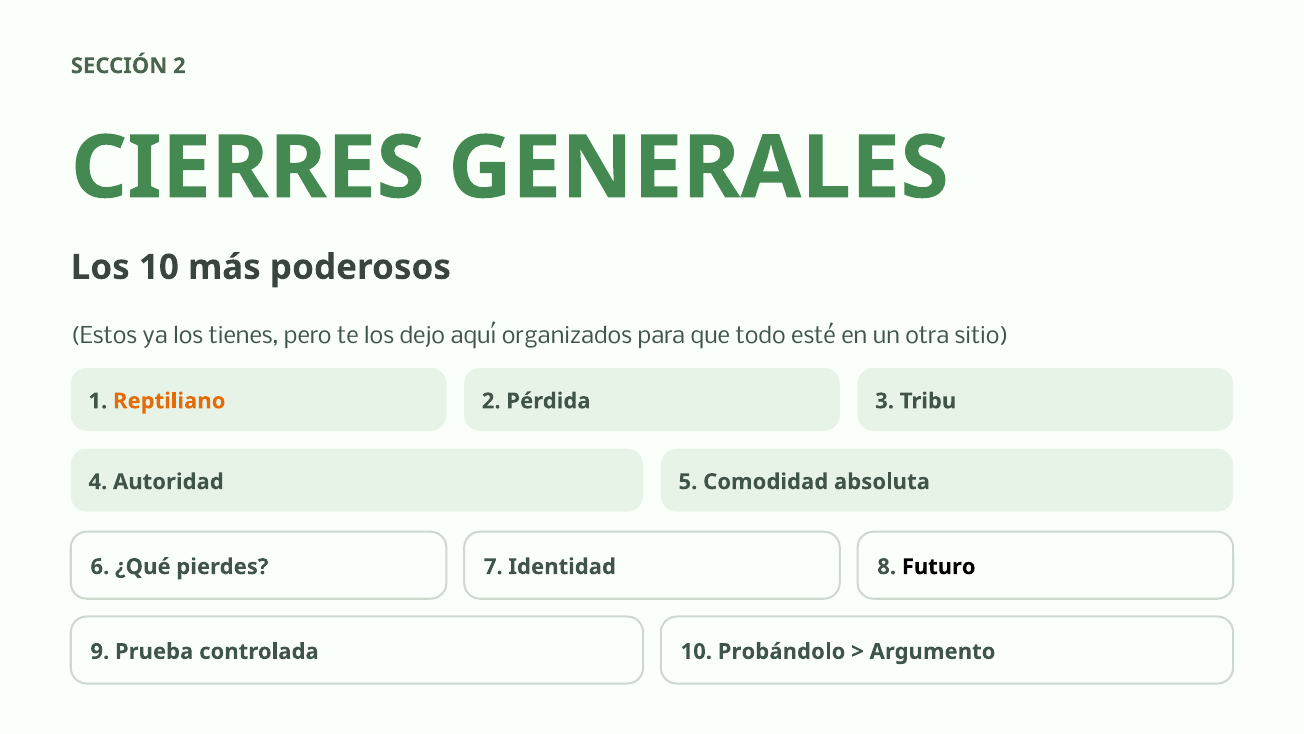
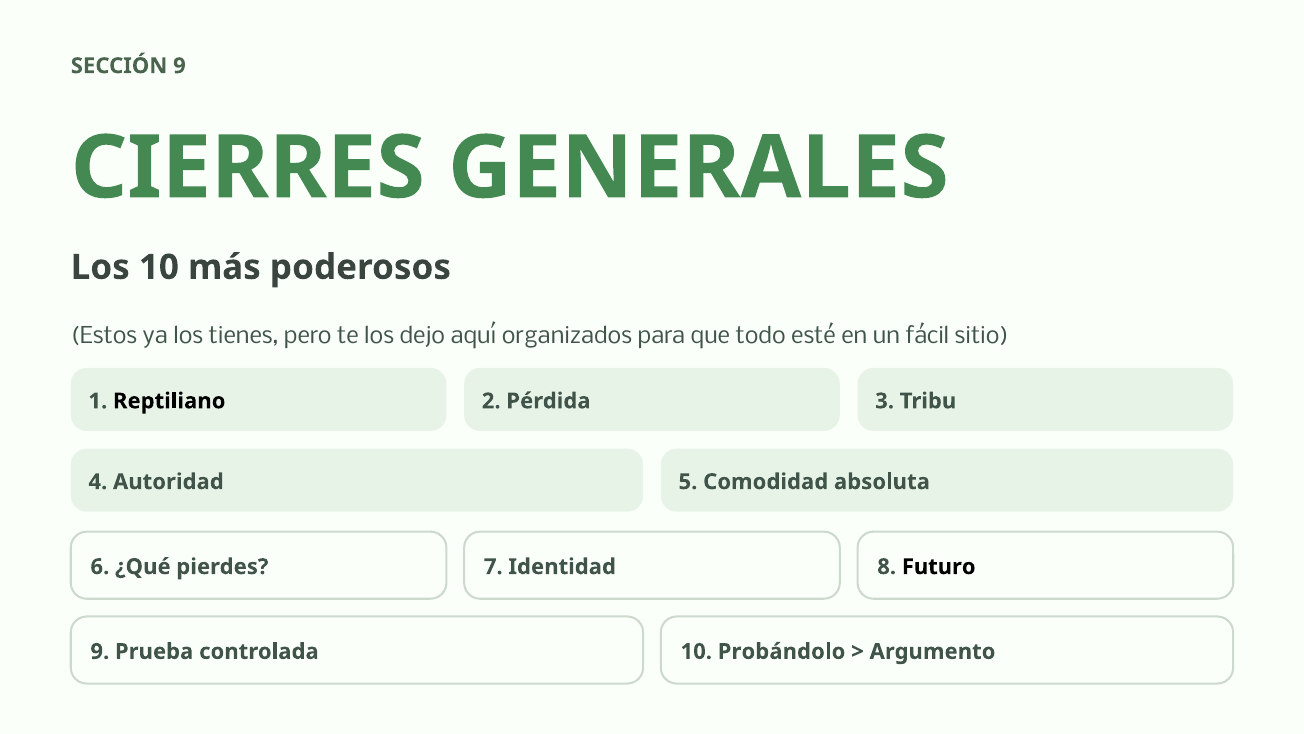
SECCIÓN 2: 2 -> 9 (179, 66)
otra: otra -> fácil (927, 336)
Reptiliano colour: orange -> black (169, 401)
